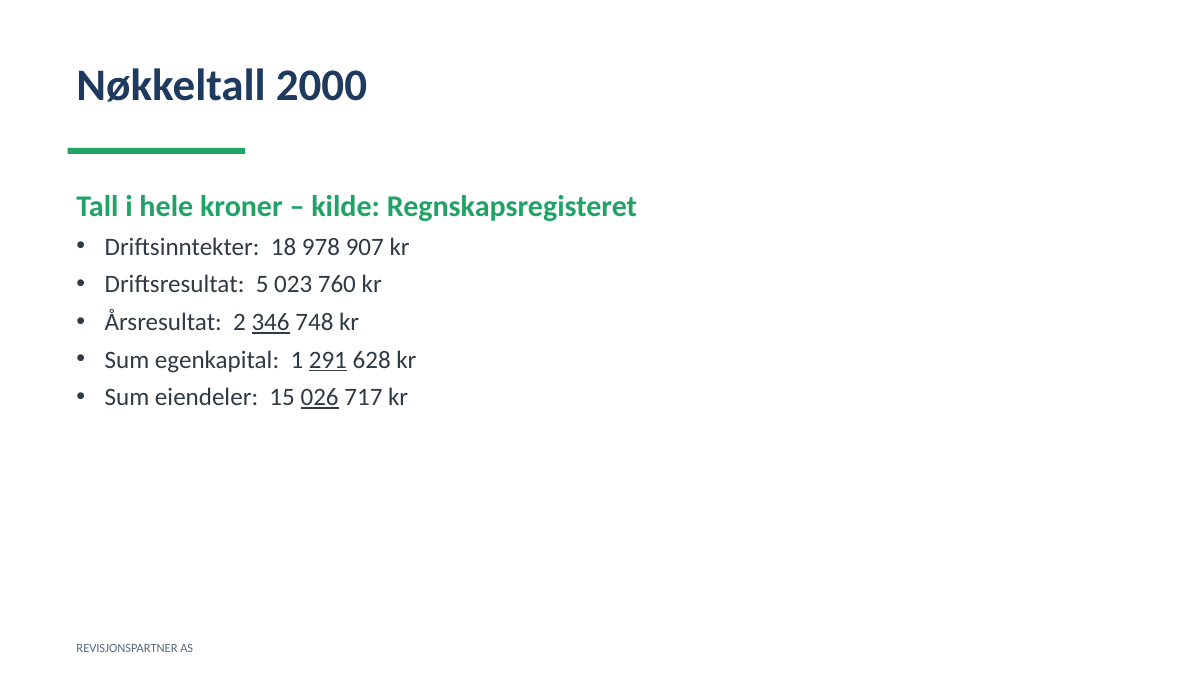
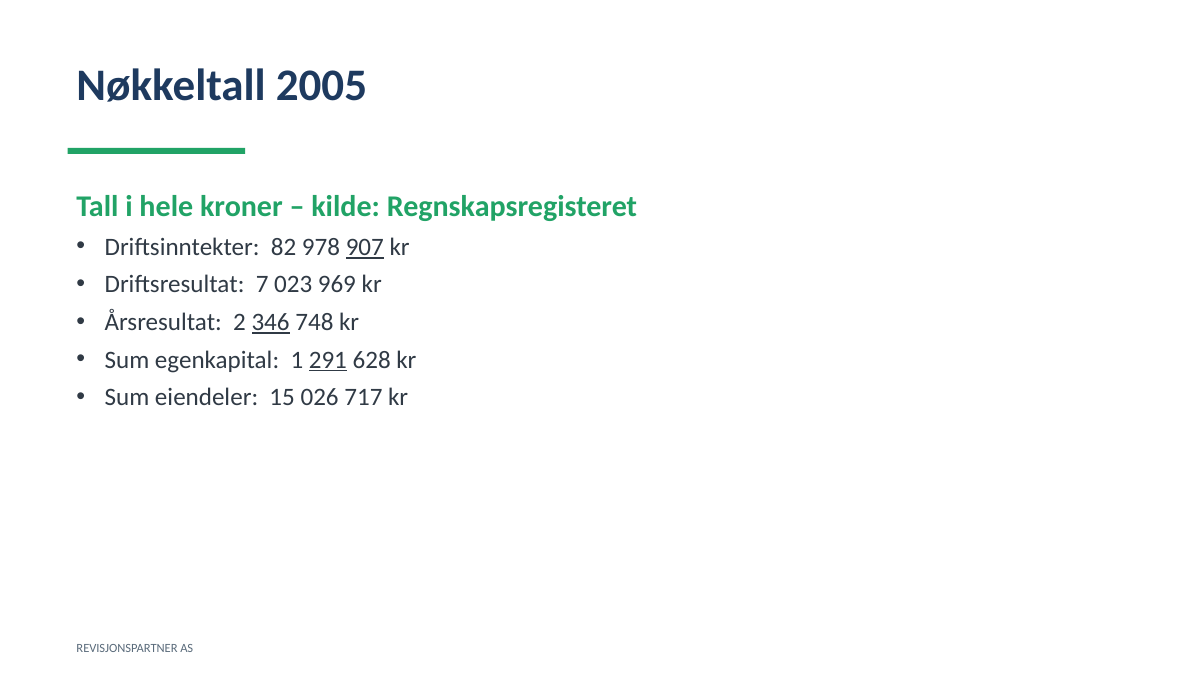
2000: 2000 -> 2005 (321, 86)
18: 18 -> 82 (284, 247)
907 underline: none -> present (365, 247)
5: 5 -> 7 (262, 285)
760: 760 -> 969 (337, 285)
026 underline: present -> none (320, 398)
